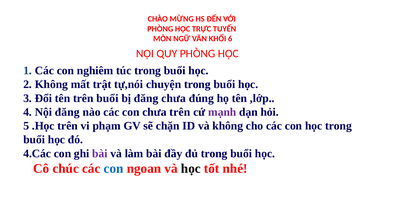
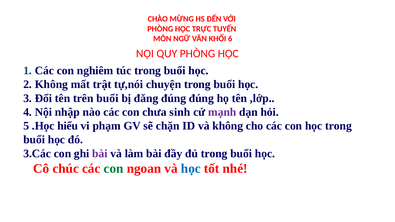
đăng chưa: chưa -> đúng (174, 98)
Nội đăng: đăng -> nhập (67, 112)
chưa trên: trên -> sinh (180, 112)
.Học trên: trên -> hiểu (68, 126)
4.Các: 4.Các -> 3.Các (37, 154)
con colour: blue -> green (114, 169)
học colour: black -> blue (191, 169)
